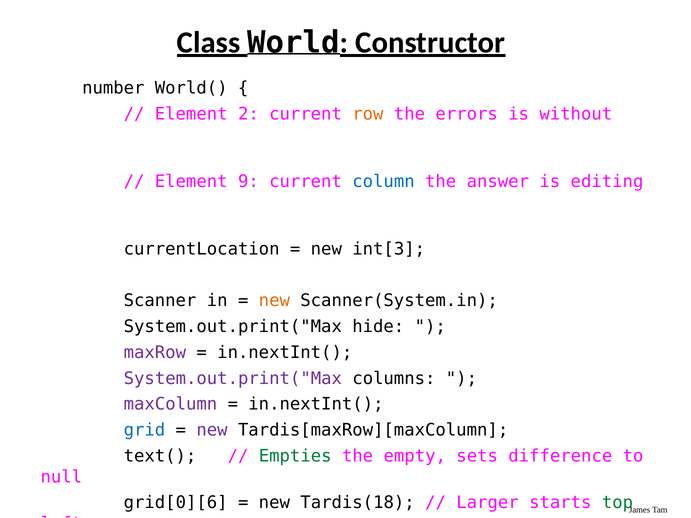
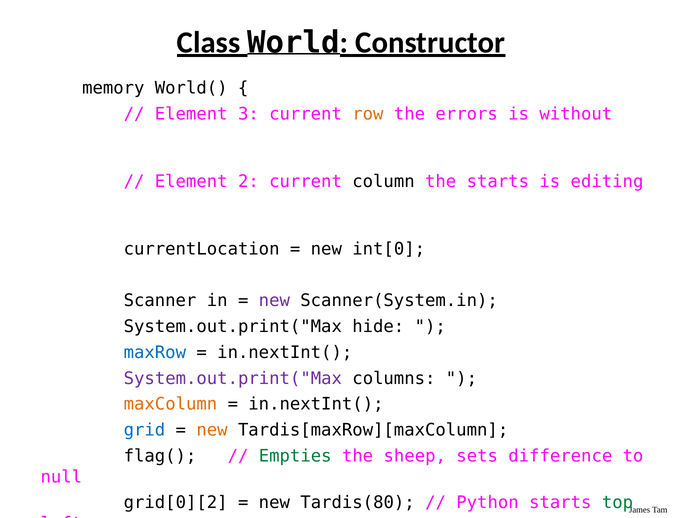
number: number -> memory (113, 88)
2: 2 -> 3 (248, 114)
9: 9 -> 2 (248, 182)
column colour: blue -> black (383, 182)
the answer: answer -> starts (498, 182)
int[3: int[3 -> int[0 (389, 249)
new colour: orange -> purple (274, 301)
maxRow colour: purple -> blue (155, 353)
maxColumn colour: purple -> orange (170, 404)
new colour: purple -> orange (212, 430)
text(: text( -> flag( (160, 456)
empty: empty -> sheep (415, 456)
grid[0][6: grid[0][6 -> grid[0][2 (176, 503)
Tardis(18: Tardis(18 -> Tardis(80 (358, 503)
Larger: Larger -> Python (488, 503)
